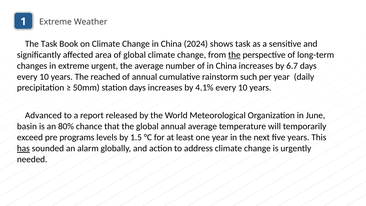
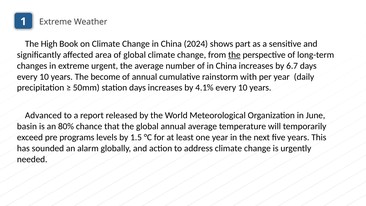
The Task: Task -> High (49, 44)
shows task: task -> part (243, 44)
reached: reached -> become (105, 77)
such: such -> with (249, 77)
has underline: present -> none (23, 148)
